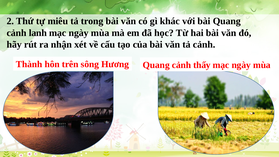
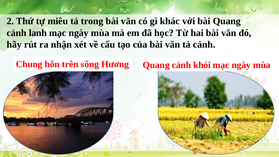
Thành: Thành -> Chung (29, 64)
thấy: thấy -> khói (202, 65)
